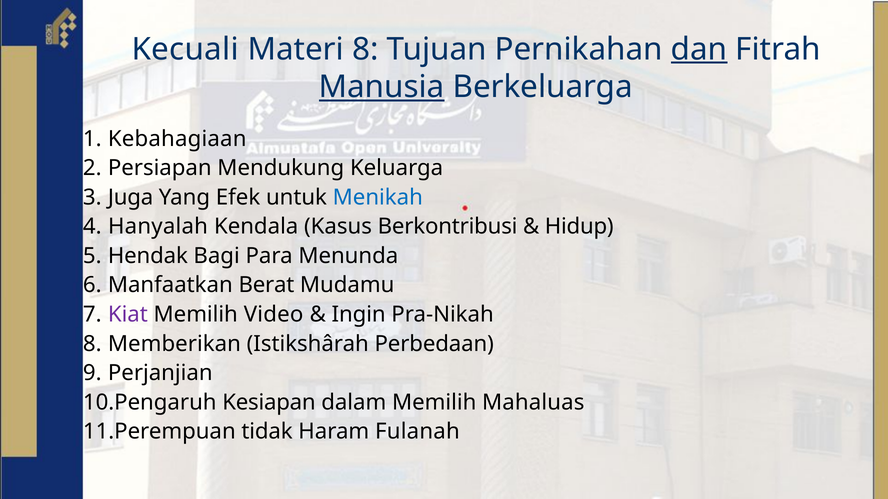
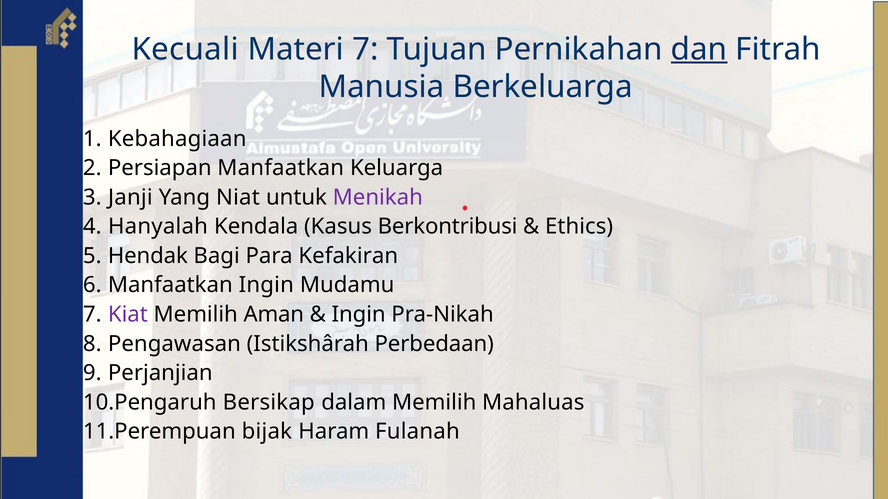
Materi 8: 8 -> 7 (365, 49)
Manusia underline: present -> none (382, 87)
Persiapan Mendukung: Mendukung -> Manfaatkan (281, 168)
Juga: Juga -> Janji (130, 198)
Efek: Efek -> Niat (238, 198)
Menikah colour: blue -> purple (378, 198)
Hidup: Hidup -> Ethics (579, 227)
Menunda: Menunda -> Kefakiran (348, 256)
Manfaatkan Berat: Berat -> Ingin (266, 285)
Video: Video -> Aman (274, 315)
Memberikan: Memberikan -> Pengawasan (174, 344)
Kesiapan: Kesiapan -> Bersikap (269, 403)
tidak: tidak -> bijak (267, 432)
